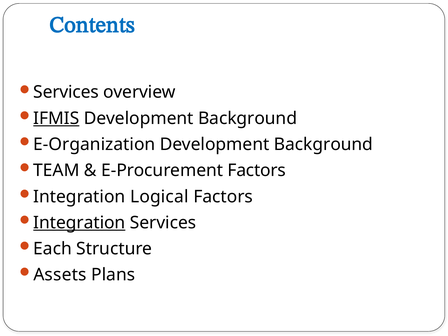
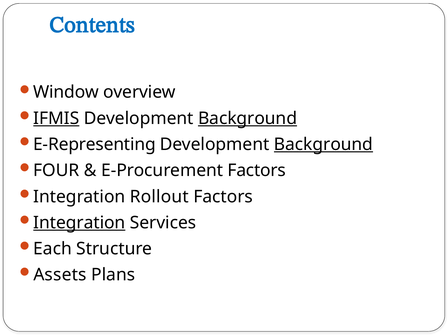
Services: Services -> Window (66, 92)
Background underline: none -> present (248, 118)
E-Organization: E-Organization -> E-Representing (94, 144)
Background underline: none -> present (323, 144)
TEAM: TEAM -> FOUR (56, 171)
Logical: Logical -> Rollout (159, 197)
